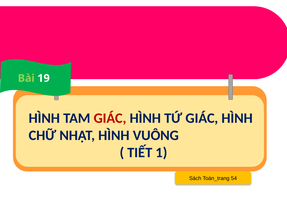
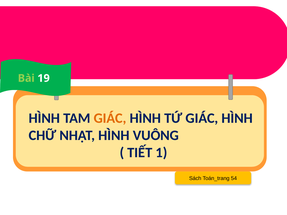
GIÁC colour: red -> orange (110, 118)
